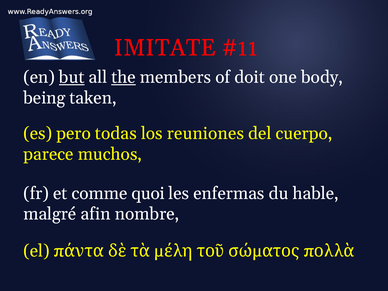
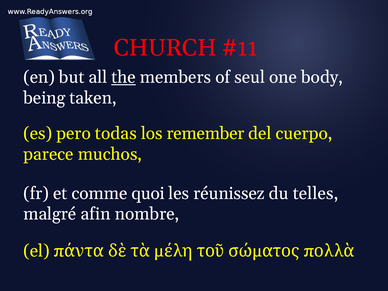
IMITATE: IMITATE -> CHURCH (165, 48)
but underline: present -> none (72, 77)
doit: doit -> seul (250, 77)
reuniones: reuniones -> remember (206, 134)
enfermas: enfermas -> réunissez (229, 193)
hable: hable -> telles (316, 193)
